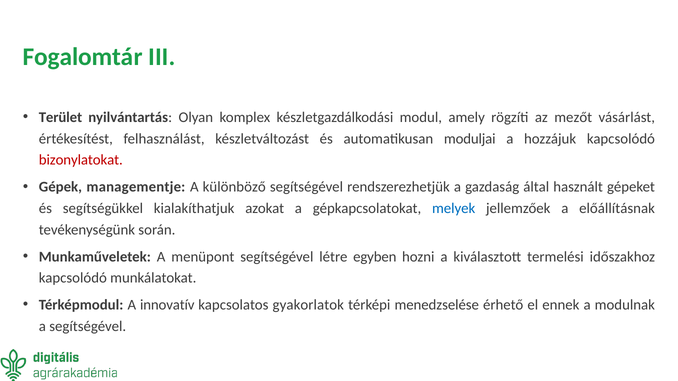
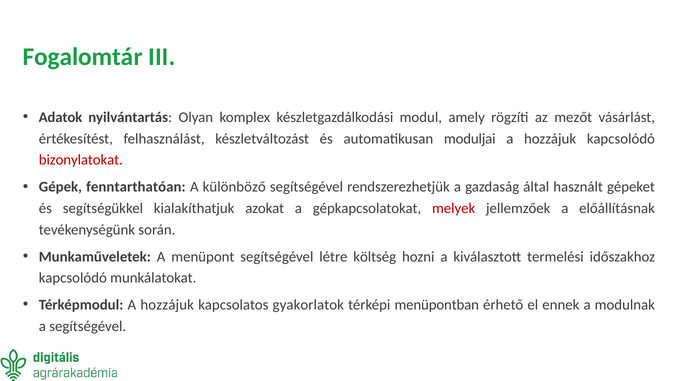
Terület: Terület -> Adatok (60, 118)
managementje: managementje -> fenntarthatóan (136, 187)
melyek colour: blue -> red (454, 209)
egyben: egyben -> költség (375, 257)
Térképmodul A innovatív: innovatív -> hozzájuk (167, 305)
menedzselése: menedzselése -> menüpontban (437, 305)
